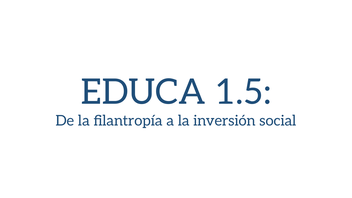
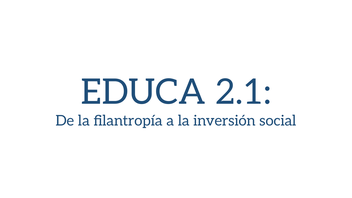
1.5: 1.5 -> 2.1 (243, 92)
